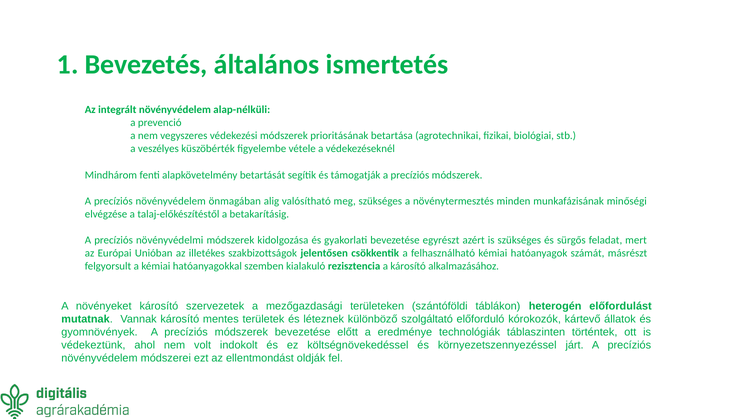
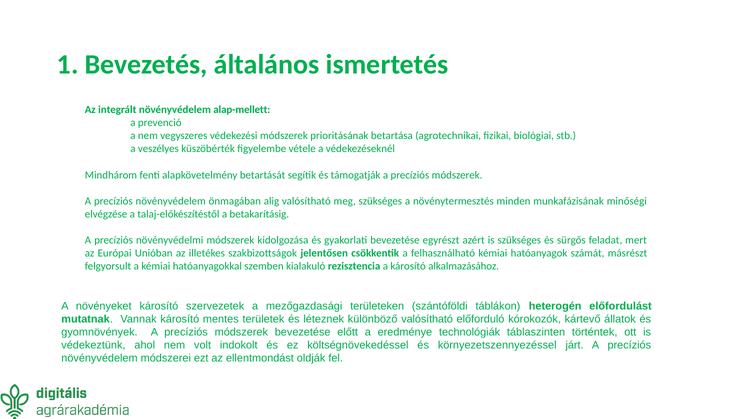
alap-nélküli: alap-nélküli -> alap-mellett (242, 110)
különböző szolgáltató: szolgáltató -> valósítható (427, 319)
